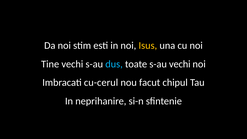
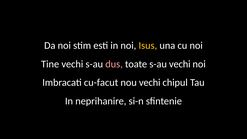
dus colour: light blue -> pink (114, 64)
cu-cerul: cu-cerul -> cu-facut (101, 83)
nou facut: facut -> vechi (150, 83)
